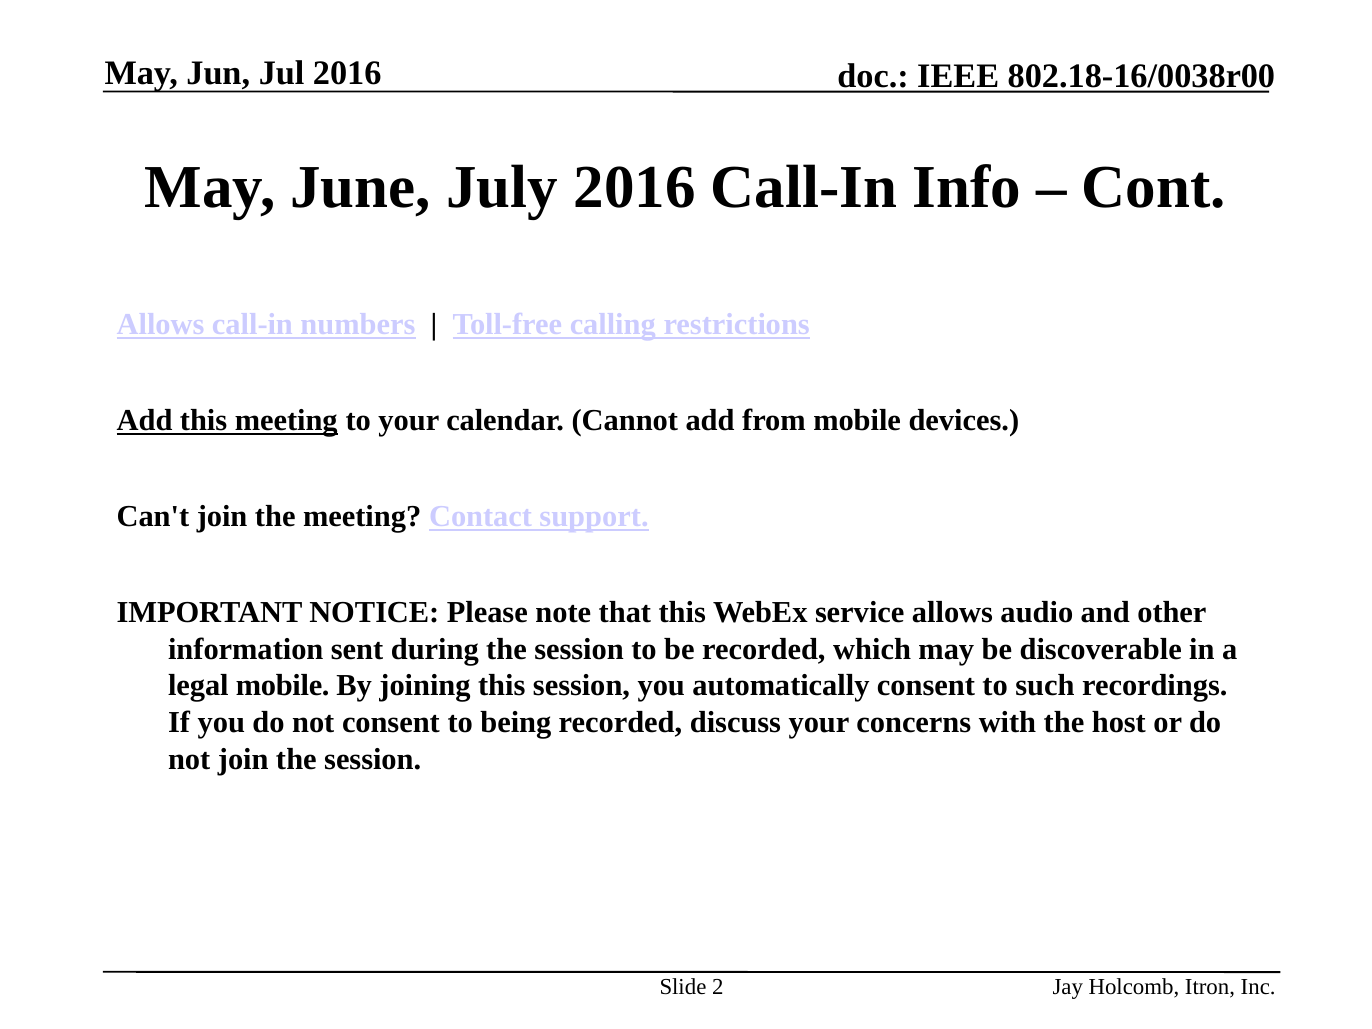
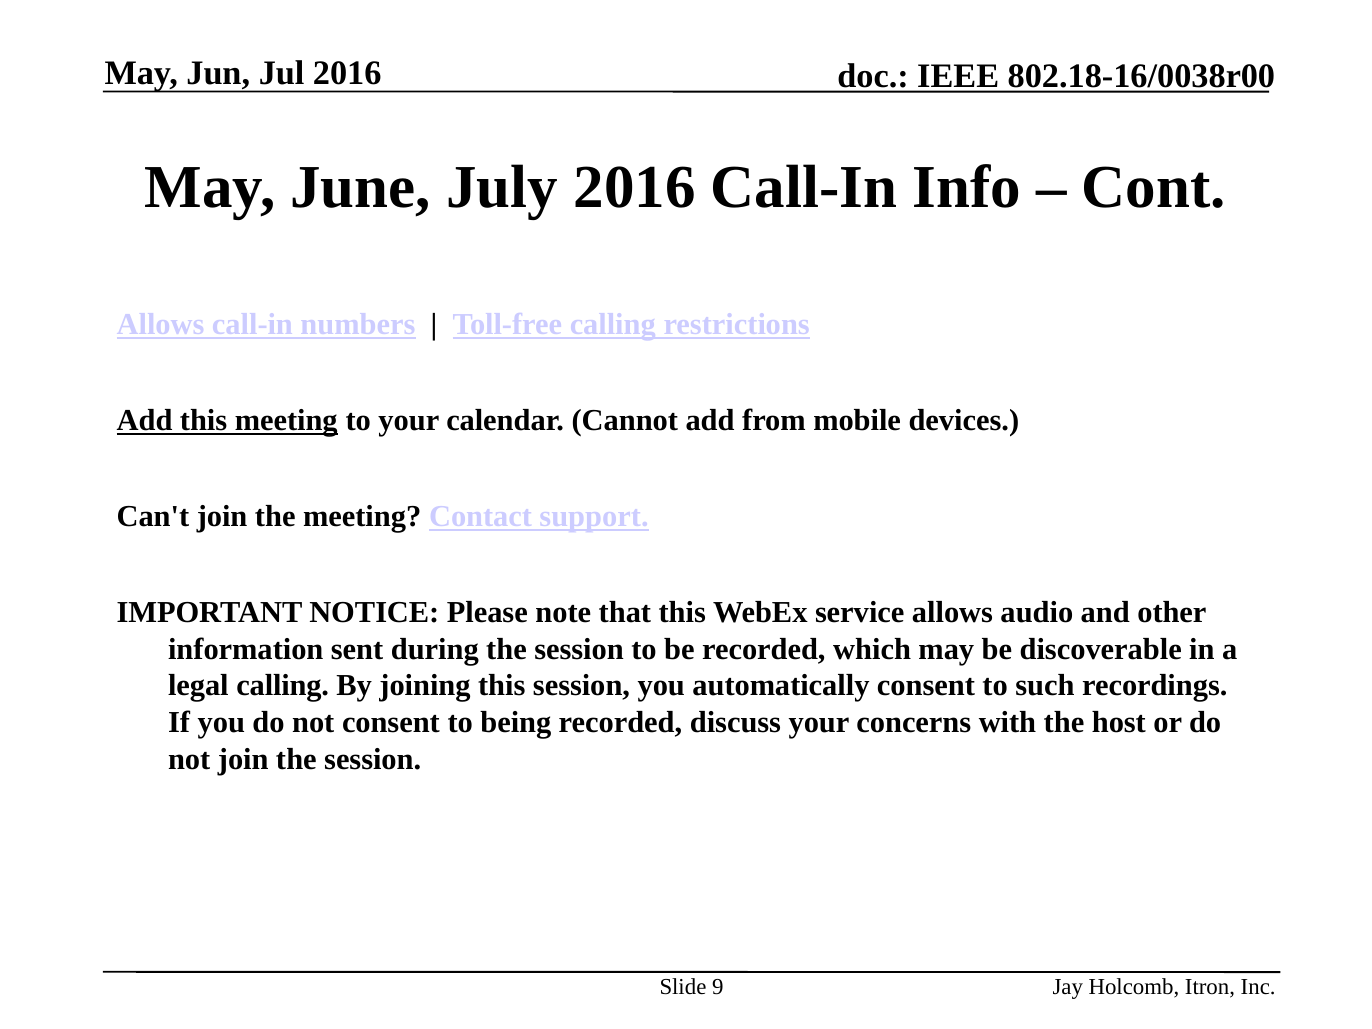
legal mobile: mobile -> calling (283, 686)
2: 2 -> 9 (718, 987)
